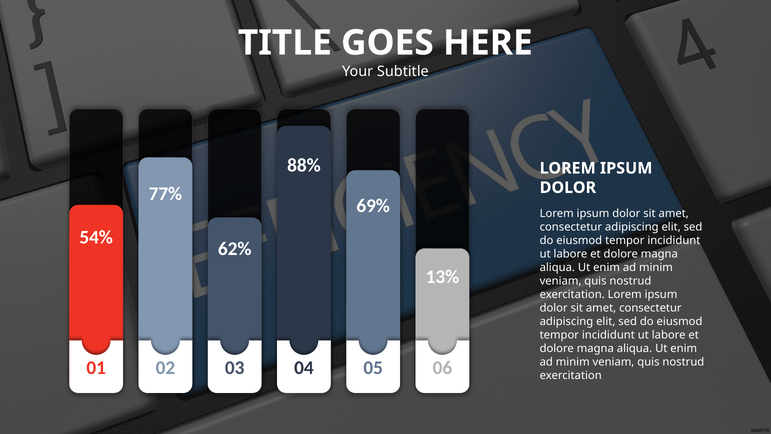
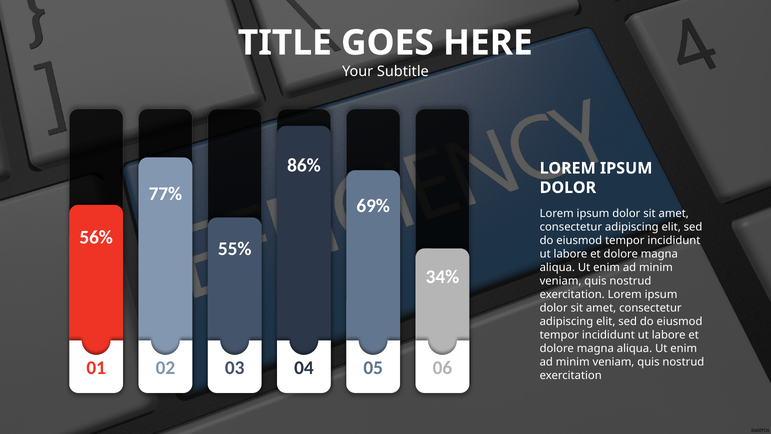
88%: 88% -> 86% (304, 165)
54%: 54% -> 56% (96, 237)
62%: 62% -> 55% (235, 249)
13%: 13% -> 34% (442, 277)
